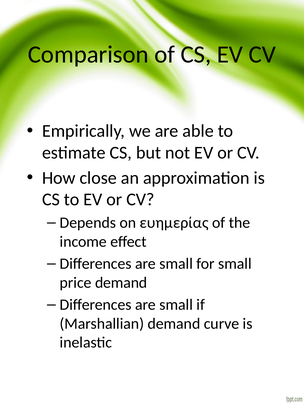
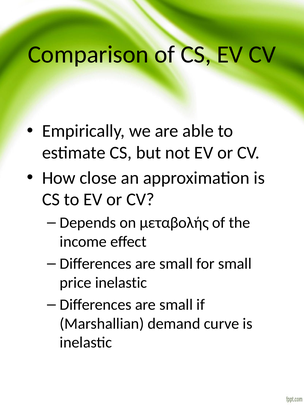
ευημερίας: ευημερίας -> μεταβολής (174, 223)
price demand: demand -> inelastic (121, 283)
